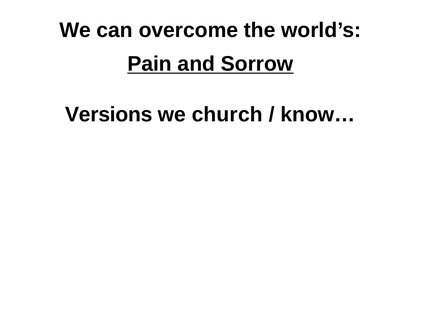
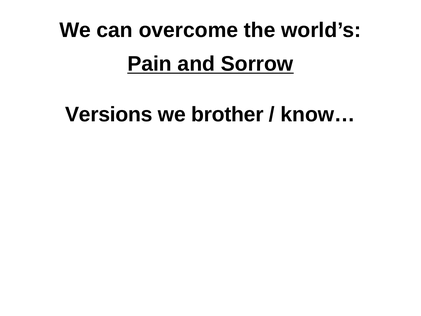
church: church -> brother (227, 114)
